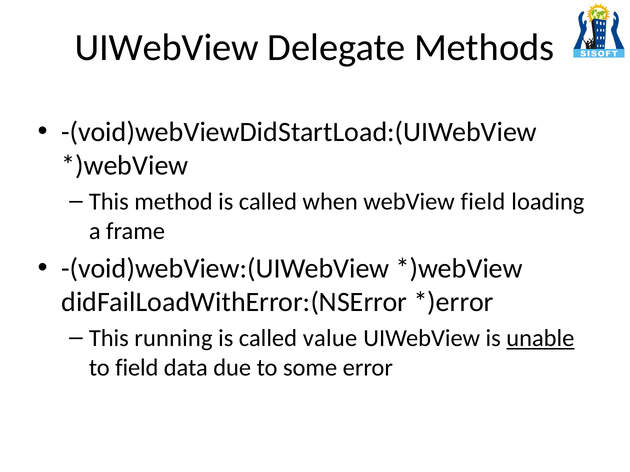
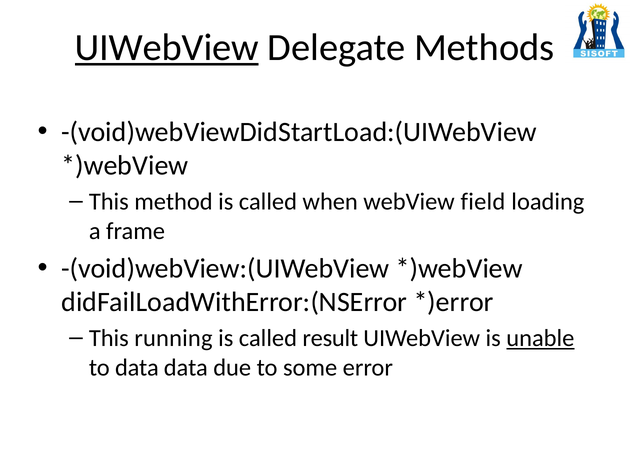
UIWebView underline: none -> present (167, 48)
value: value -> result (330, 338)
to field: field -> data (137, 368)
